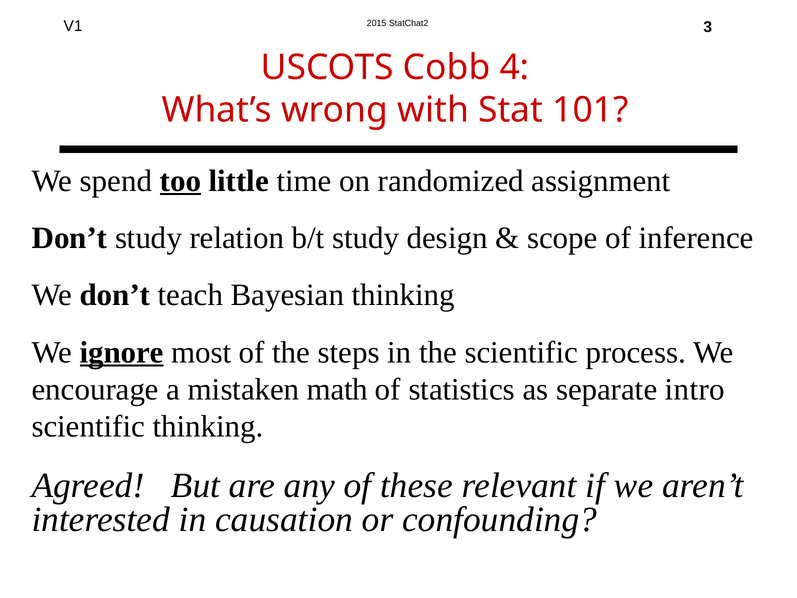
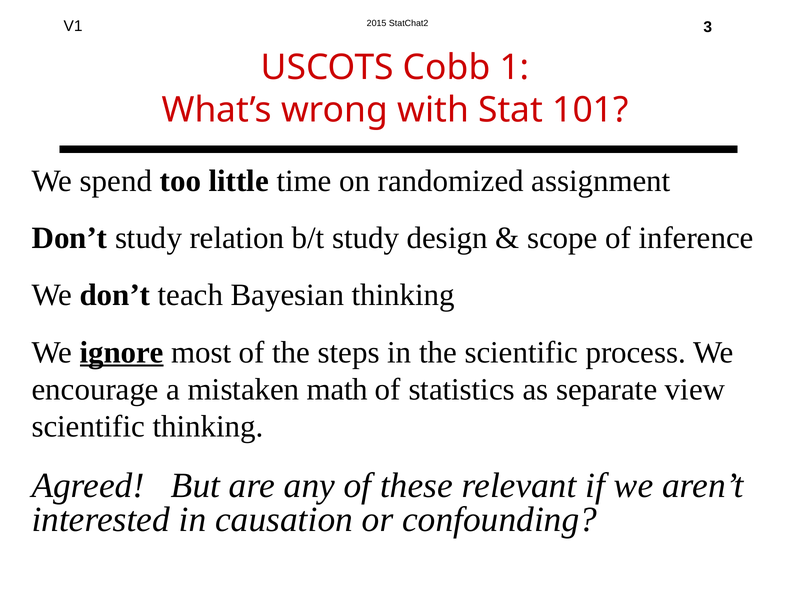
4: 4 -> 1 (514, 68)
too underline: present -> none (180, 181)
intro: intro -> view (695, 389)
